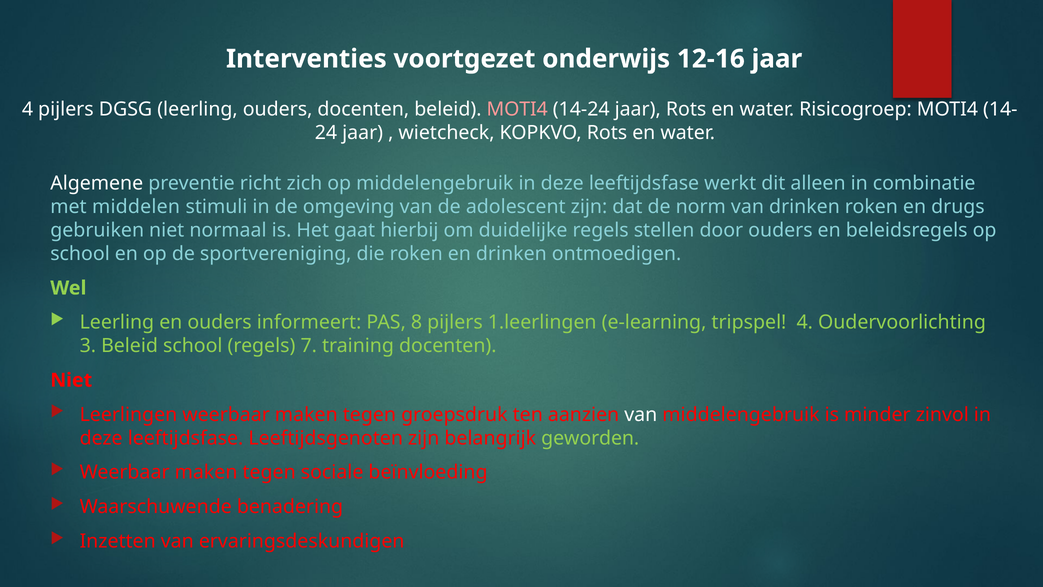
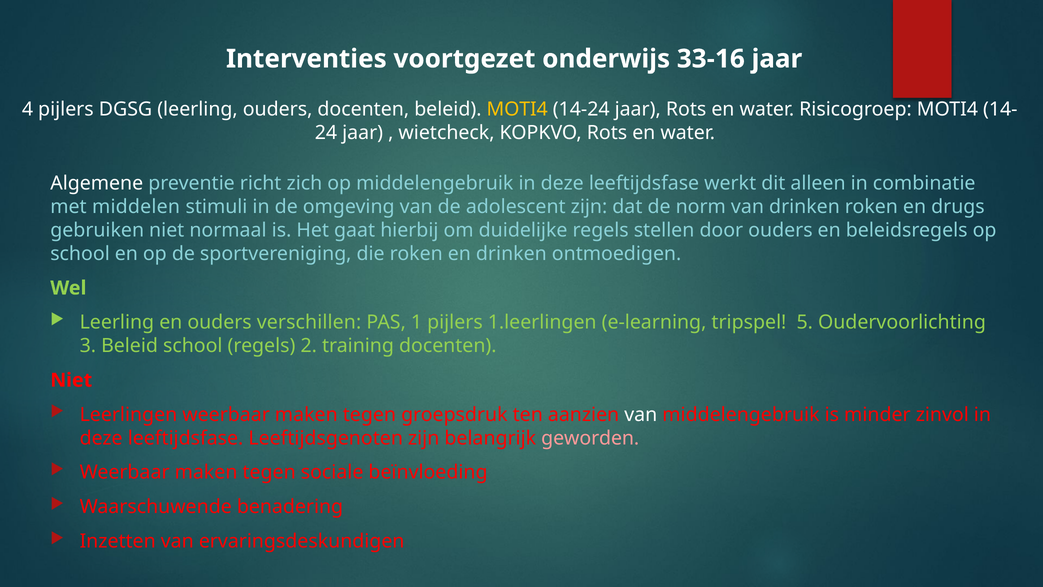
12-16: 12-16 -> 33-16 (711, 59)
MOTI4 colour: pink -> yellow (517, 109)
informeert: informeert -> verschillen (309, 322)
8: 8 -> 1 (417, 322)
tripspel 4: 4 -> 5 (805, 322)
7: 7 -> 2 (309, 346)
geworden colour: light green -> pink (590, 438)
